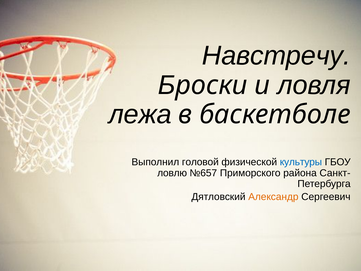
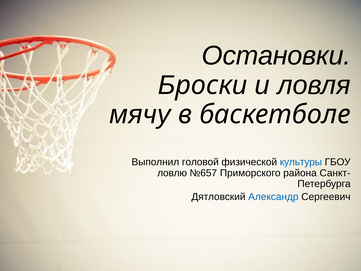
Навстречу: Навстречу -> Остановки (276, 56)
лежа: лежа -> мячу (140, 114)
Александр colour: orange -> blue (273, 197)
